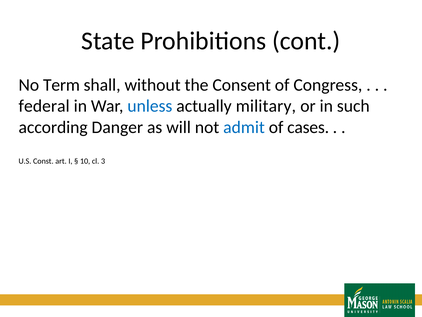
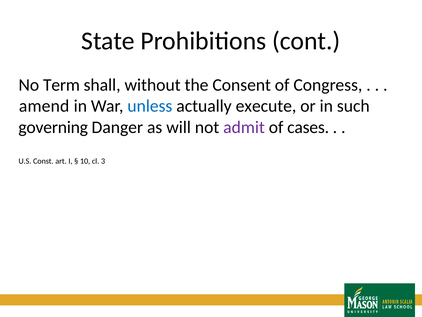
federal: federal -> amend (44, 106)
military: military -> execute (266, 106)
according: according -> governing (53, 127)
admit colour: blue -> purple (244, 127)
